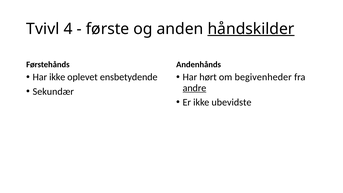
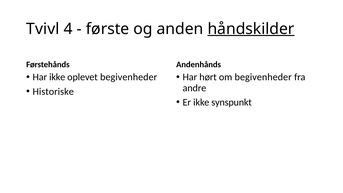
oplevet ensbetydende: ensbetydende -> begivenheder (129, 77)
andre underline: present -> none (194, 88)
Sekundær: Sekundær -> Historiske (53, 91)
ubevidste: ubevidste -> synspunkt (232, 102)
